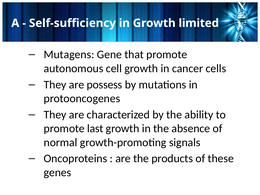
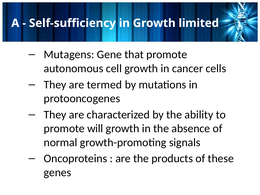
possess: possess -> termed (104, 85)
last: last -> will (95, 129)
